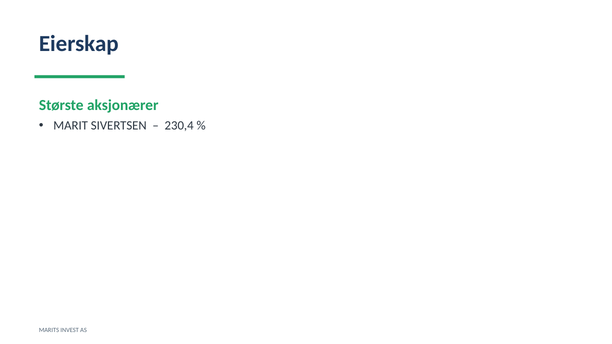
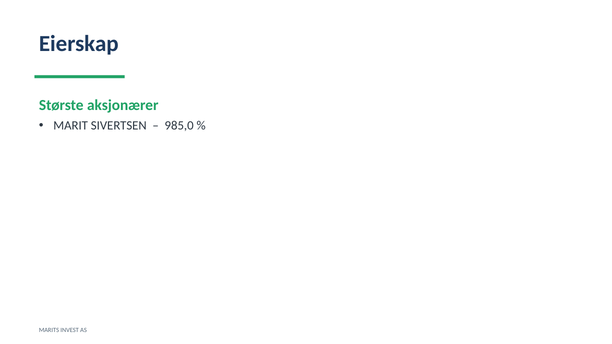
230,4: 230,4 -> 985,0 (179, 126)
